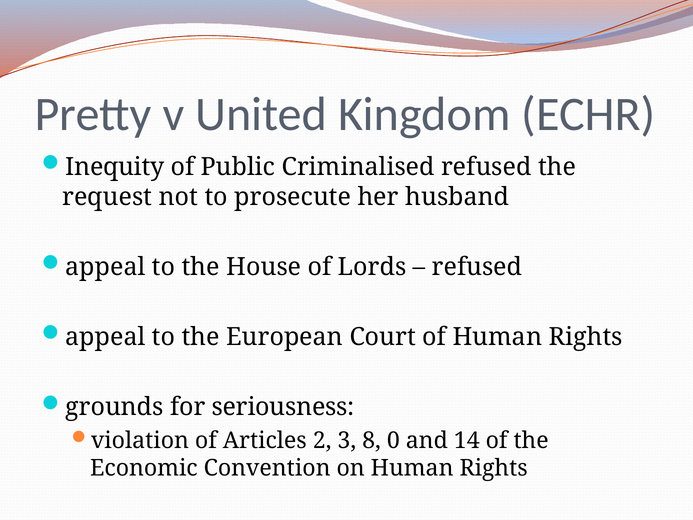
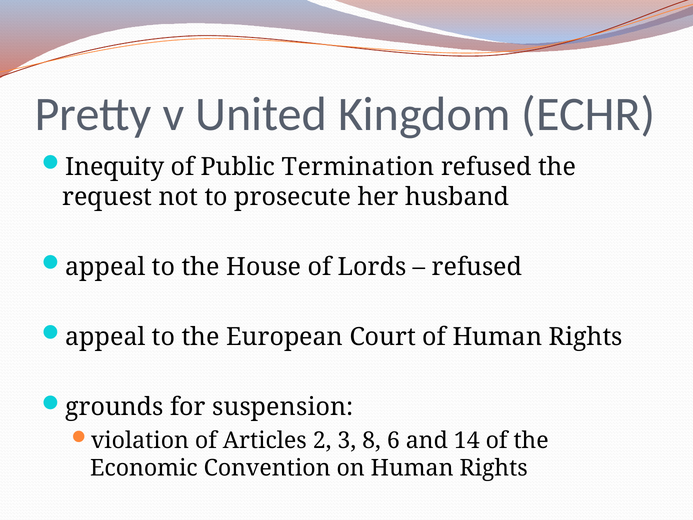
Criminalised: Criminalised -> Termination (358, 167)
seriousness: seriousness -> suspension (283, 407)
0: 0 -> 6 (393, 440)
